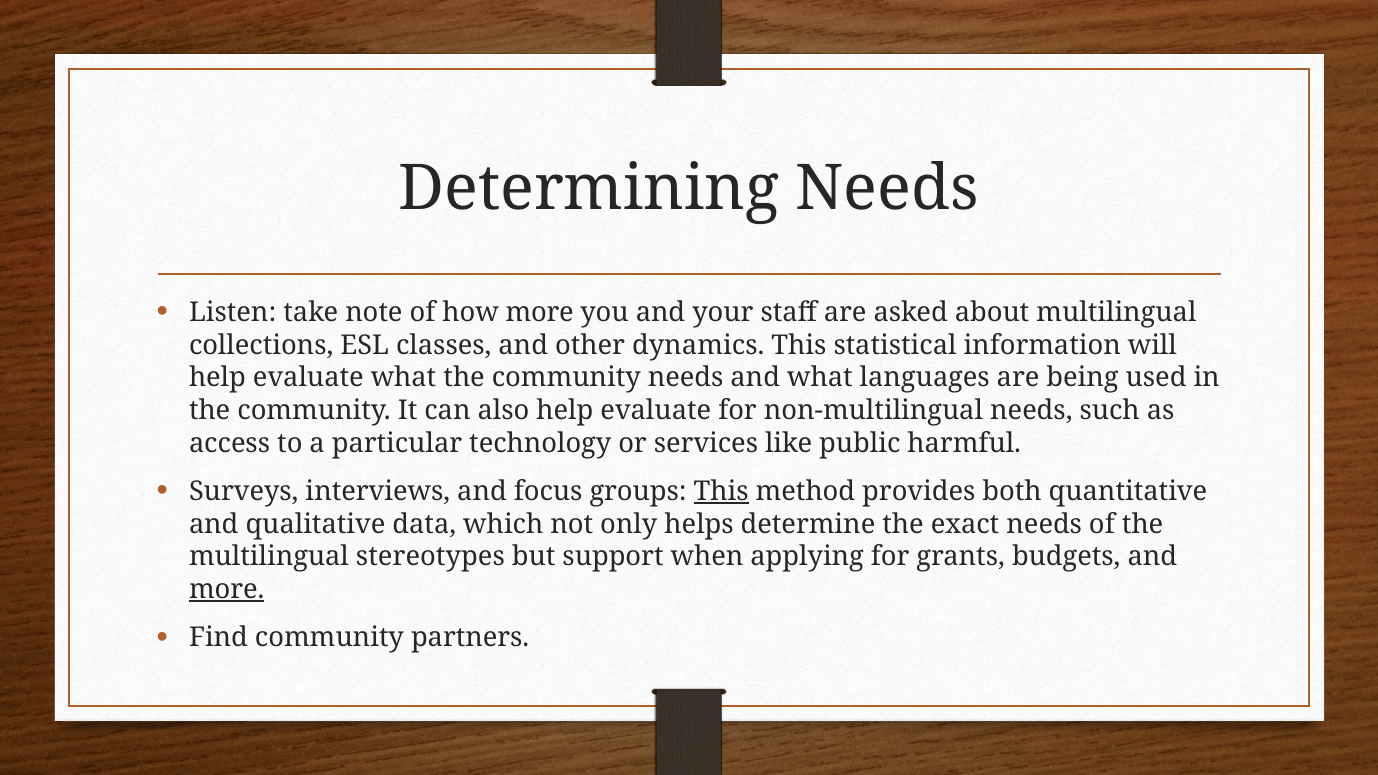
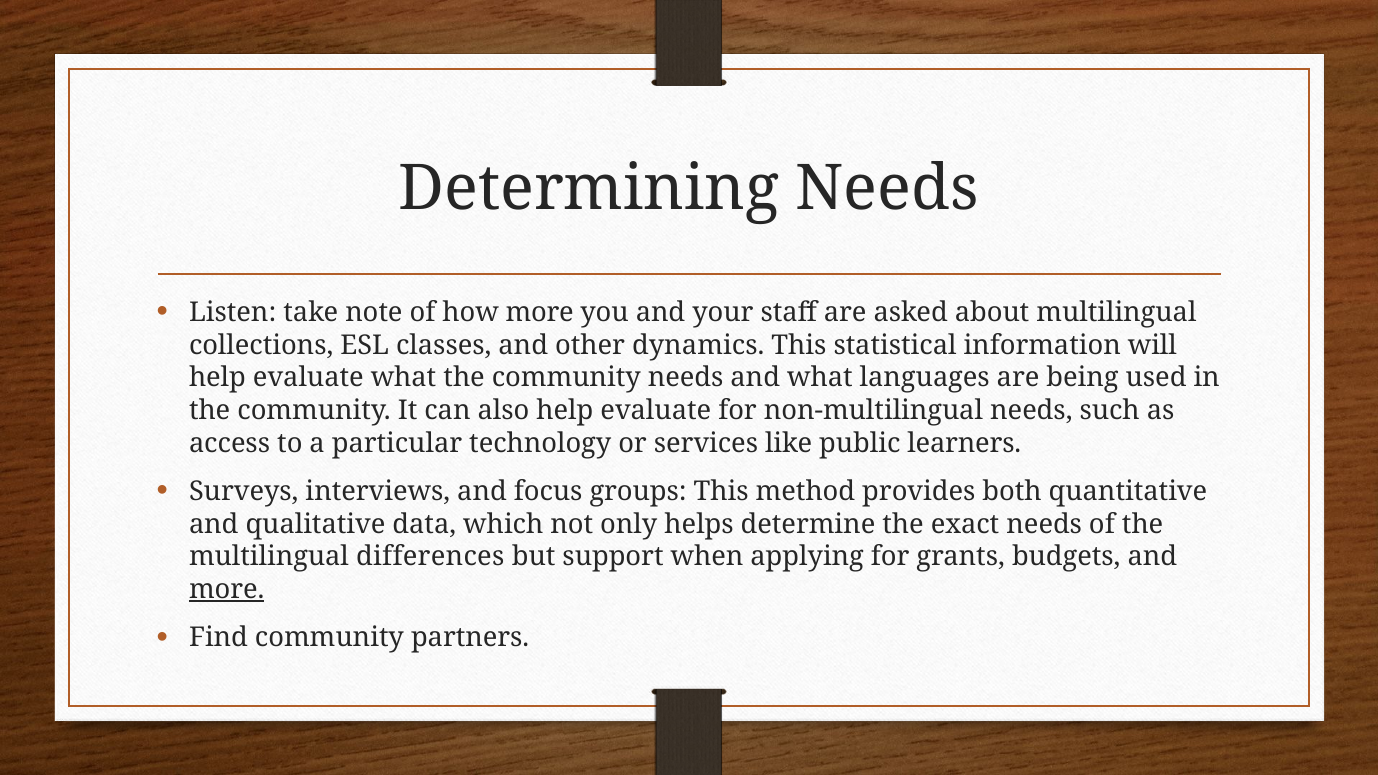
harmful: harmful -> learners (964, 443)
This underline: present -> none (721, 492)
stereotypes: stereotypes -> differences (430, 557)
